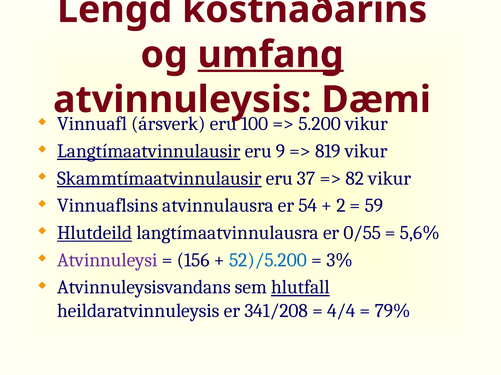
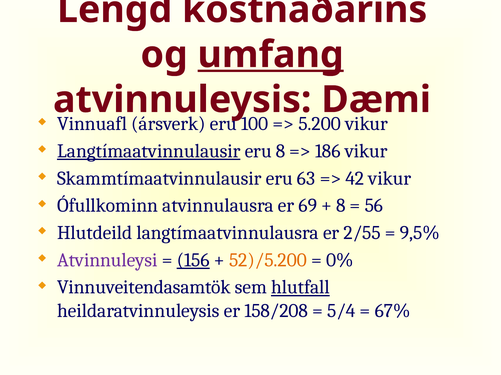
eru 9: 9 -> 8 (281, 151)
819: 819 -> 186 (328, 151)
Skammtímaatvinnulausir underline: present -> none (159, 179)
37: 37 -> 63 (306, 179)
82: 82 -> 42 (355, 179)
Vinnuaflsins: Vinnuaflsins -> Ófullkominn (108, 206)
54: 54 -> 69 (308, 206)
2: 2 -> 8 (341, 206)
59: 59 -> 56 (374, 206)
Hlutdeild underline: present -> none (95, 233)
0/55: 0/55 -> 2/55 (362, 233)
5,6%: 5,6% -> 9,5% (420, 233)
156 underline: none -> present (193, 261)
52)/5.200 colour: blue -> orange (268, 261)
3%: 3% -> 0% (340, 261)
Atvinnuleysisvandans: Atvinnuleysisvandans -> Vinnuveitendasamtök (144, 288)
341/208: 341/208 -> 158/208 (276, 311)
4/4: 4/4 -> 5/4 (341, 311)
79%: 79% -> 67% (393, 311)
